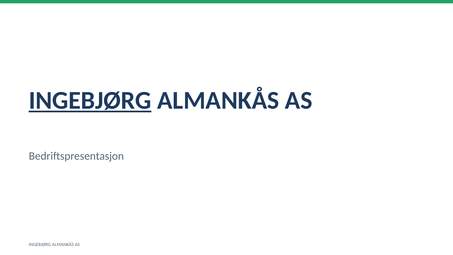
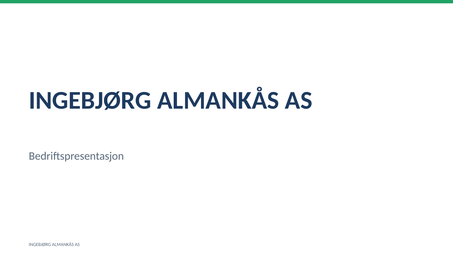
INGEBJØRG underline: present -> none (90, 100)
